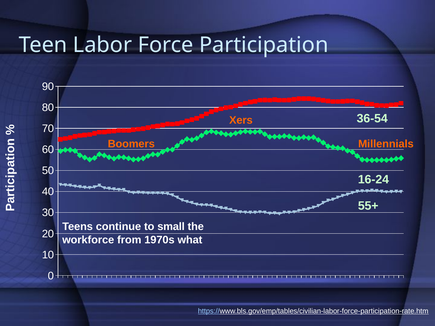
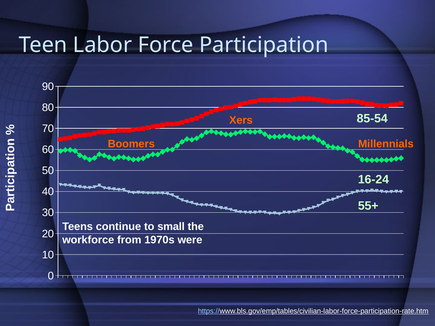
36-54: 36-54 -> 85-54 (372, 119)
what: what -> were (190, 240)
